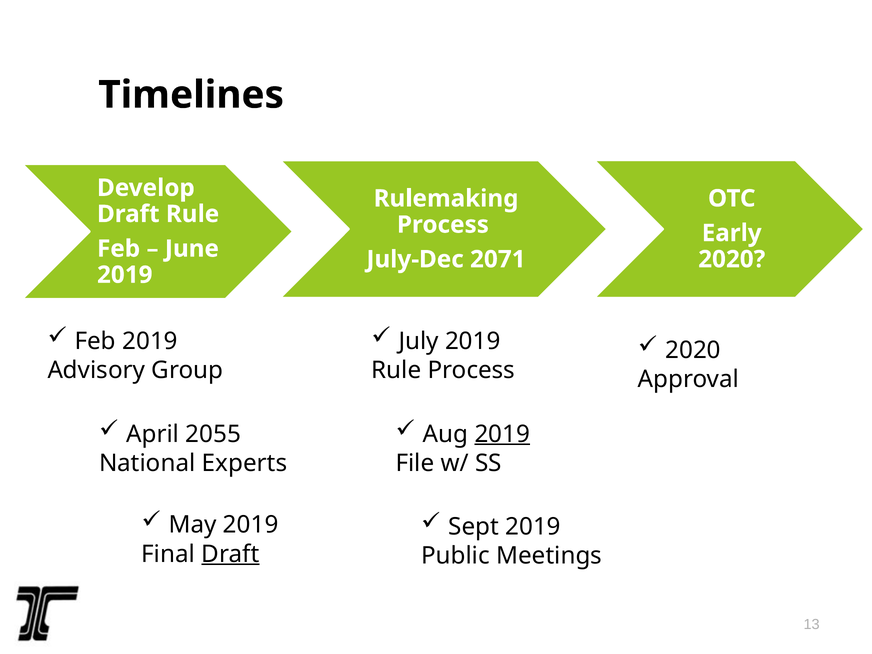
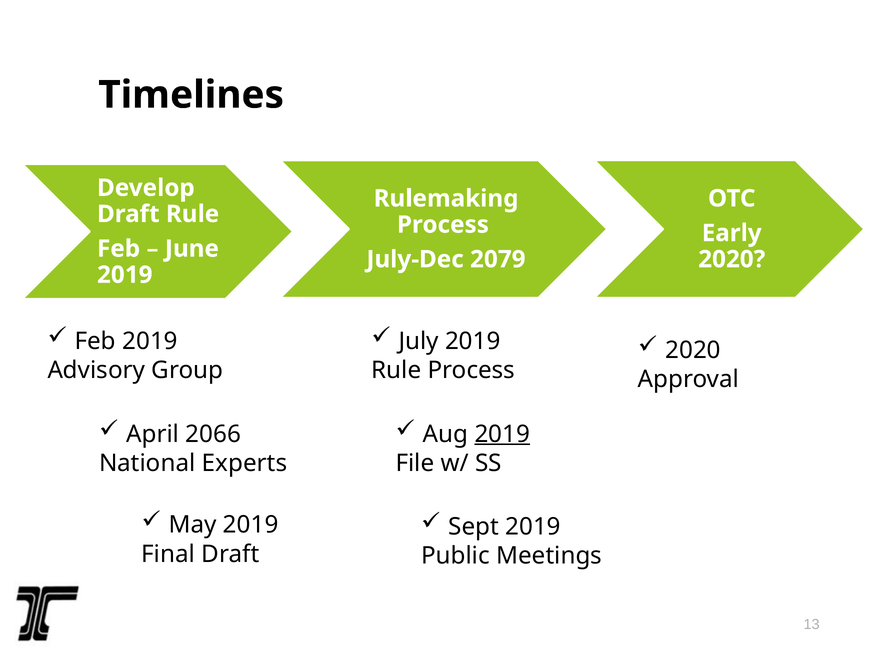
2071: 2071 -> 2079 (498, 259)
2055: 2055 -> 2066 (213, 434)
Draft underline: present -> none (230, 554)
